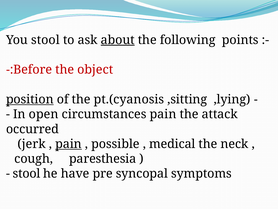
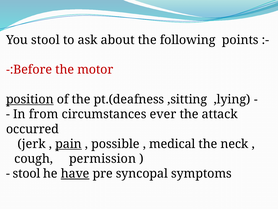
about underline: present -> none (118, 40)
object: object -> motor (95, 69)
pt.(cyanosis: pt.(cyanosis -> pt.(deafness (129, 99)
open: open -> from (44, 114)
circumstances pain: pain -> ever (163, 114)
paresthesia: paresthesia -> permission (103, 158)
have underline: none -> present (75, 173)
